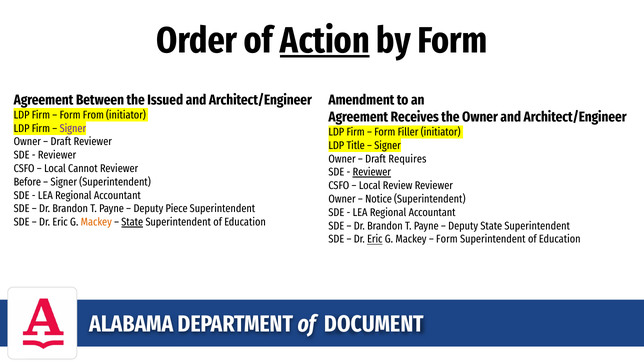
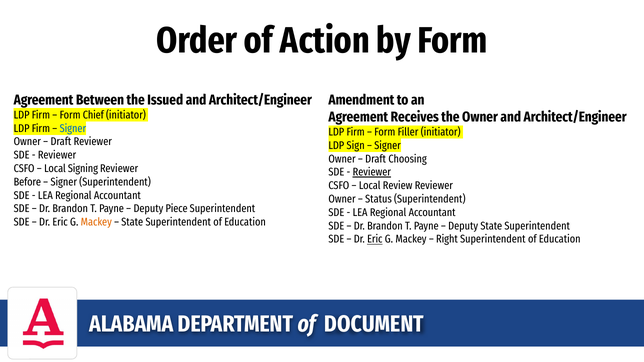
Action underline: present -> none (325, 40)
From: From -> Chief (93, 115)
Signer colour: purple -> blue (73, 128)
Title: Title -> Sign (356, 146)
Requires: Requires -> Choosing (408, 159)
Cannot: Cannot -> Signing (83, 169)
Notice: Notice -> Status (379, 199)
State underline: present -> none (132, 222)
Form: Form -> Right (447, 239)
